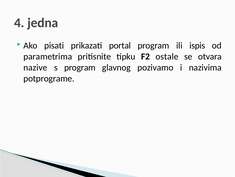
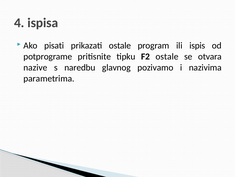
jedna: jedna -> ispisa (43, 23)
prikazati portal: portal -> ostale (120, 45)
parametrima: parametrima -> potprograme (48, 56)
s program: program -> naredbu (80, 67)
potprograme: potprograme -> parametrima (49, 78)
